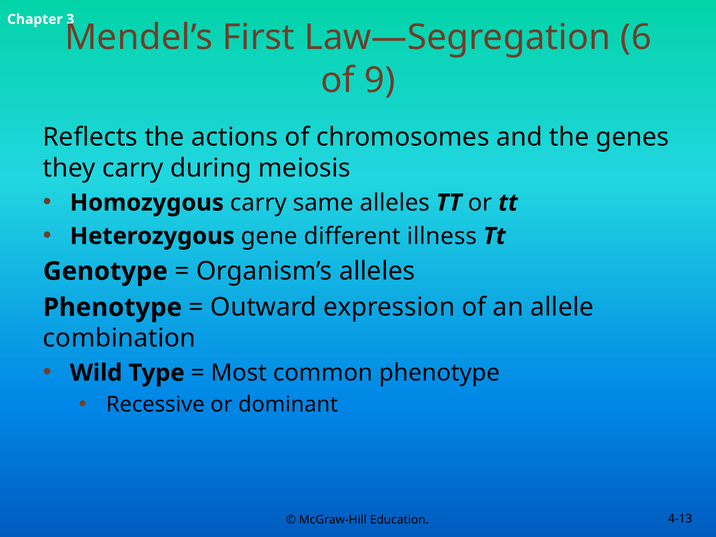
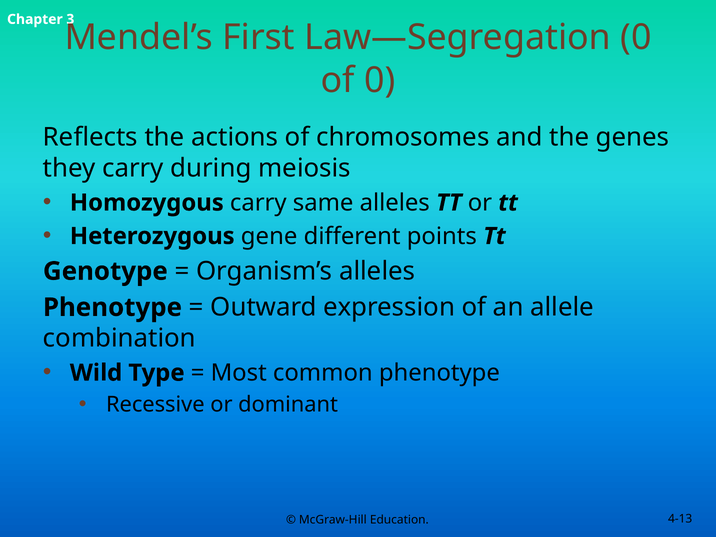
Law—Segregation 6: 6 -> 0 (636, 38)
of 9: 9 -> 0 (380, 81)
illness: illness -> points (442, 236)
